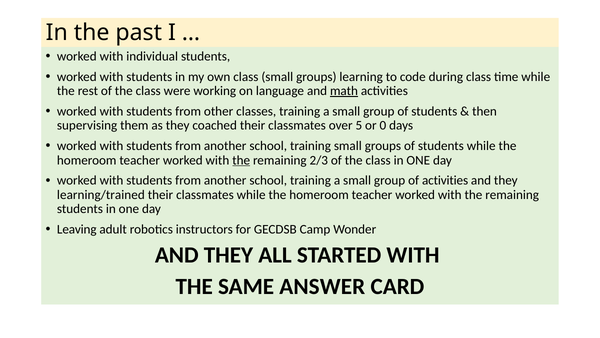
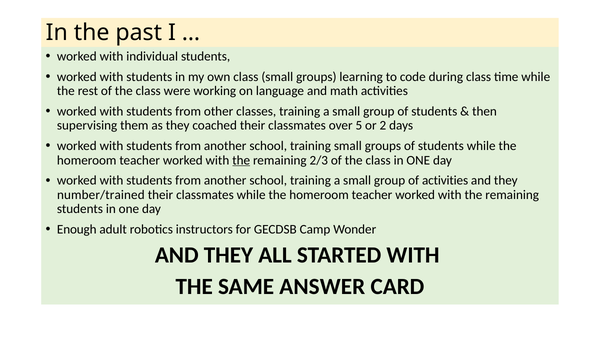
math underline: present -> none (344, 91)
0: 0 -> 2 (383, 125)
learning/trained: learning/trained -> number/trained (101, 195)
Leaving: Leaving -> Enough (77, 229)
